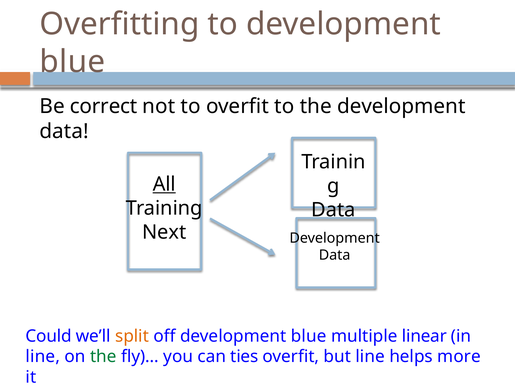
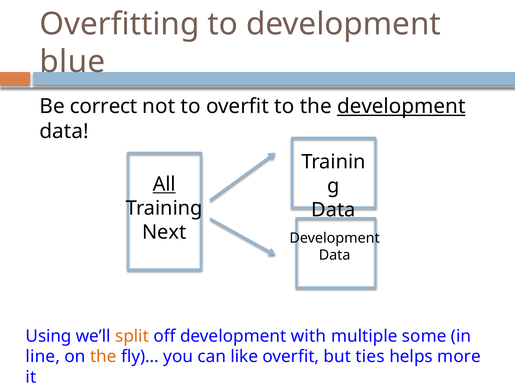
development underline: none -> present (401, 107)
Could: Could -> Using (49, 336)
off development blue: blue -> with (309, 336)
linear: linear -> some (424, 336)
the colour: green -> orange (103, 357)
ties: ties -> like (244, 357)
but line: line -> ties (370, 357)
